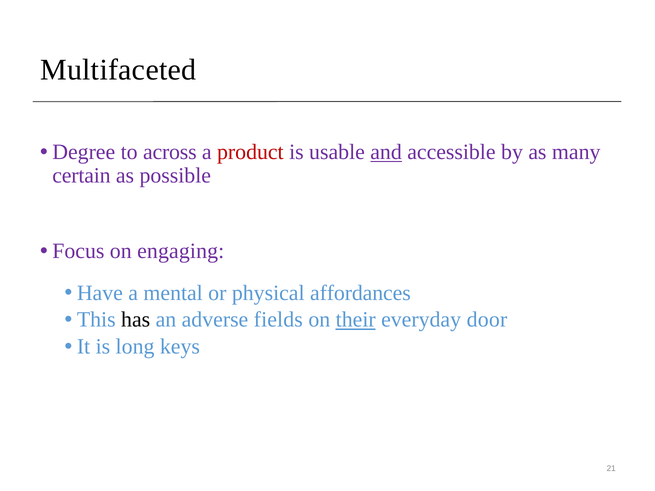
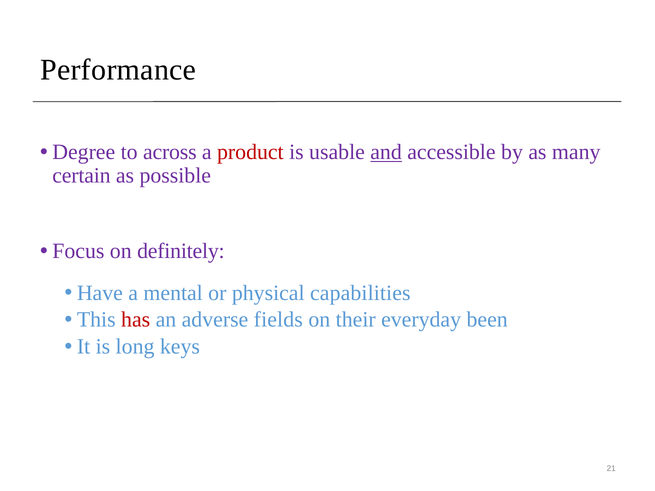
Multifaceted: Multifaceted -> Performance (118, 70)
engaging: engaging -> definitely (181, 251)
affordances: affordances -> capabilities (360, 293)
has colour: black -> red (136, 320)
their underline: present -> none (356, 320)
door: door -> been (487, 320)
